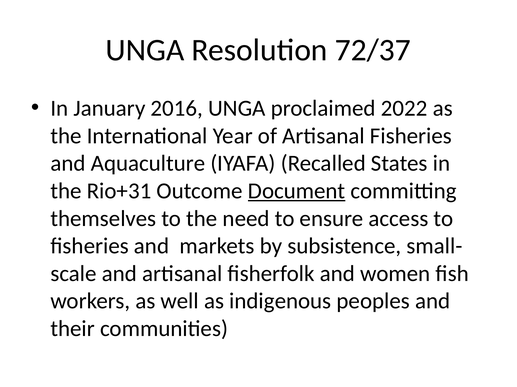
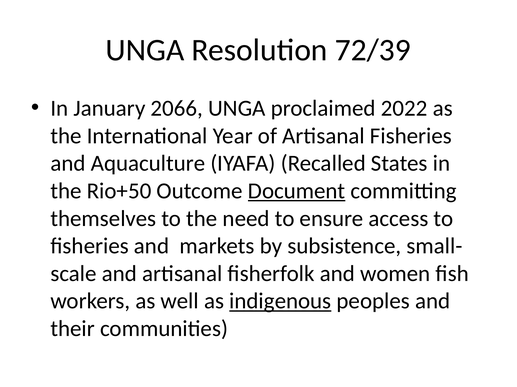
72/37: 72/37 -> 72/39 (373, 50)
2016: 2016 -> 2066 (177, 108)
Rio+31: Rio+31 -> Rio+50 (119, 191)
indigenous underline: none -> present (280, 302)
